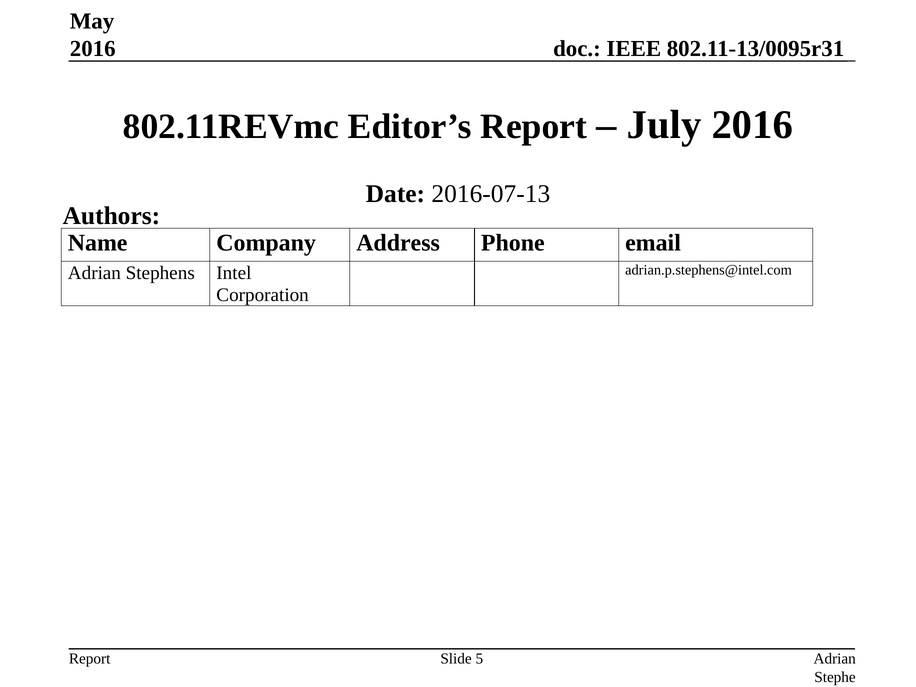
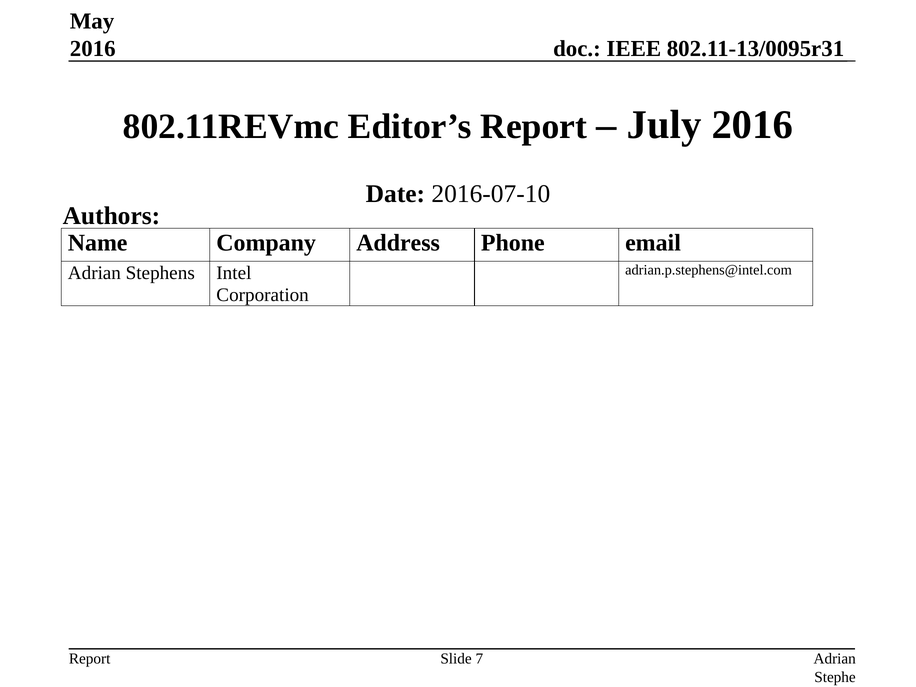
2016-07-13: 2016-07-13 -> 2016-07-10 (491, 194)
5: 5 -> 7 (479, 659)
